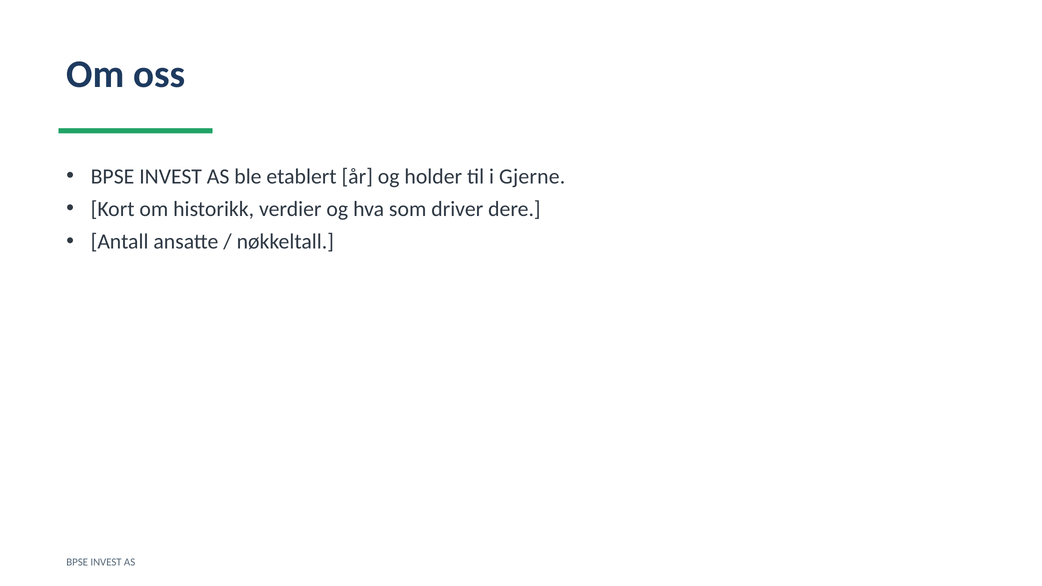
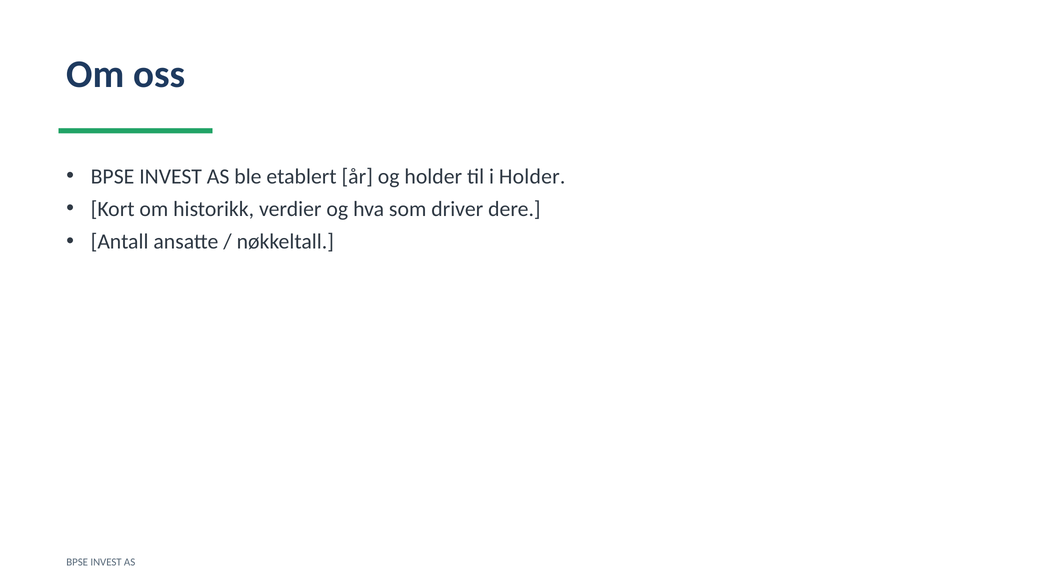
i Gjerne: Gjerne -> Holder (532, 176)
